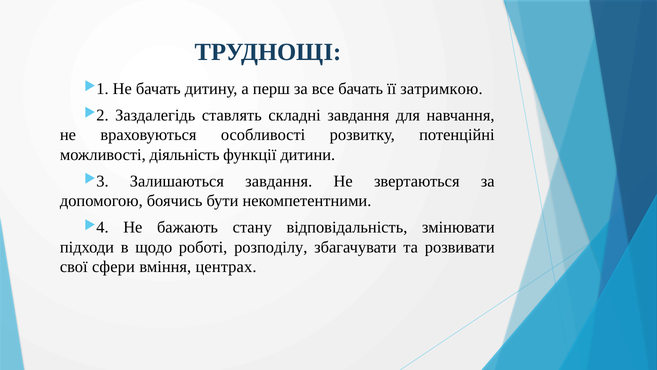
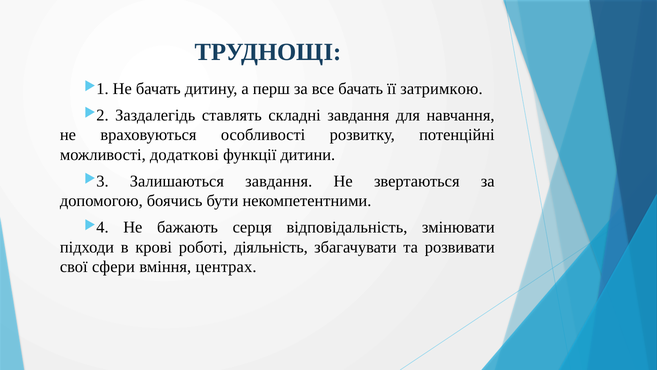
діяльність: діяльність -> додаткові (184, 154)
стану: стану -> серця (252, 227)
щодо: щодо -> крові (154, 247)
розподілу: розподілу -> діяльність (271, 247)
